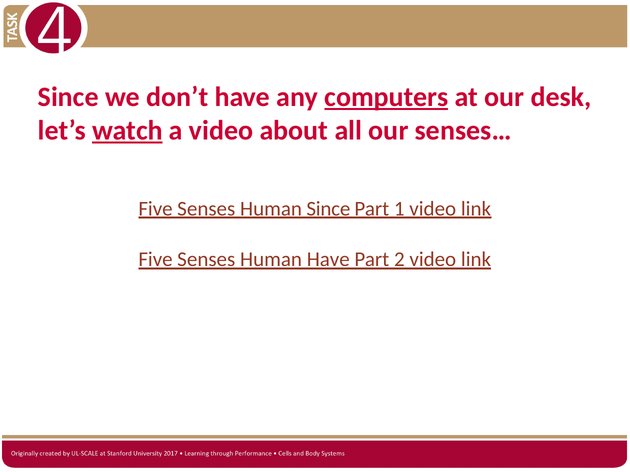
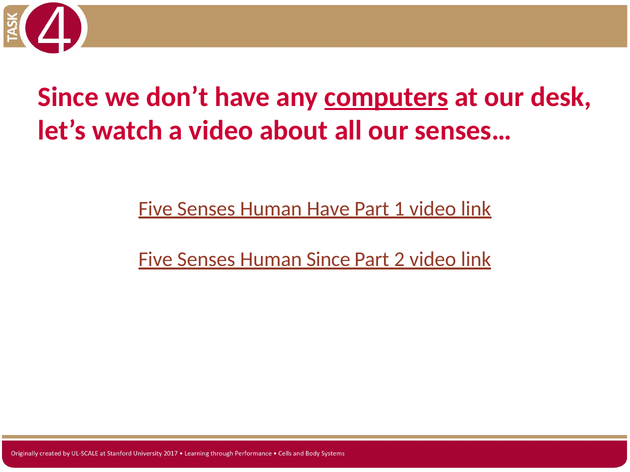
watch underline: present -> none (127, 131)
Human Since: Since -> Have (328, 209)
Human Have: Have -> Since (328, 260)
